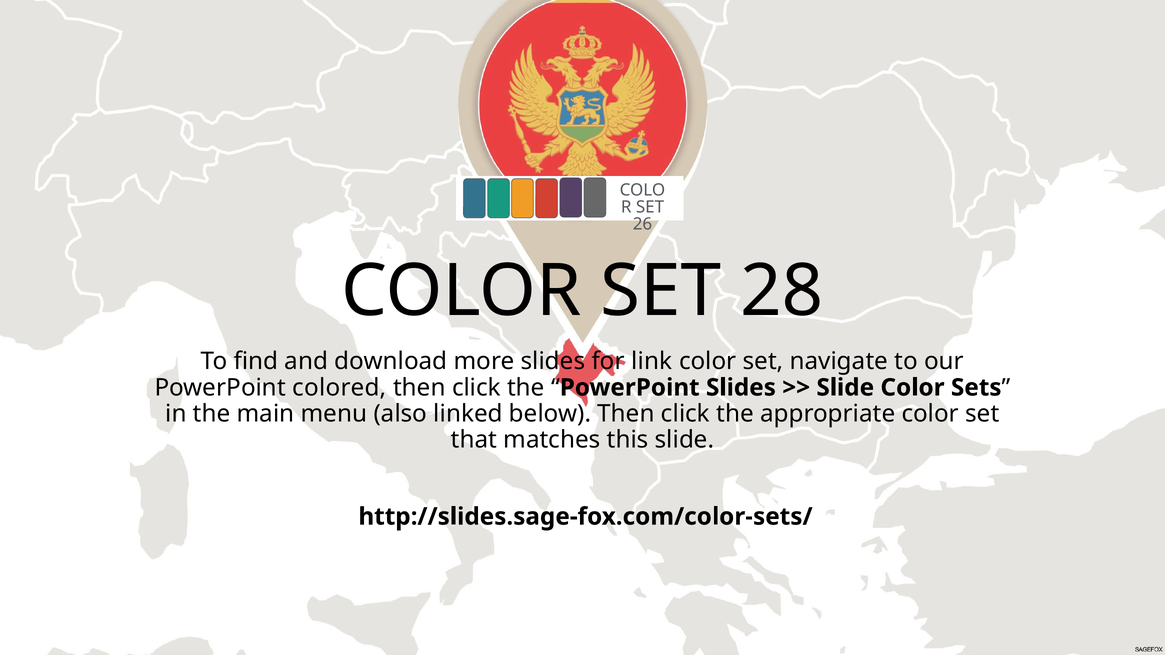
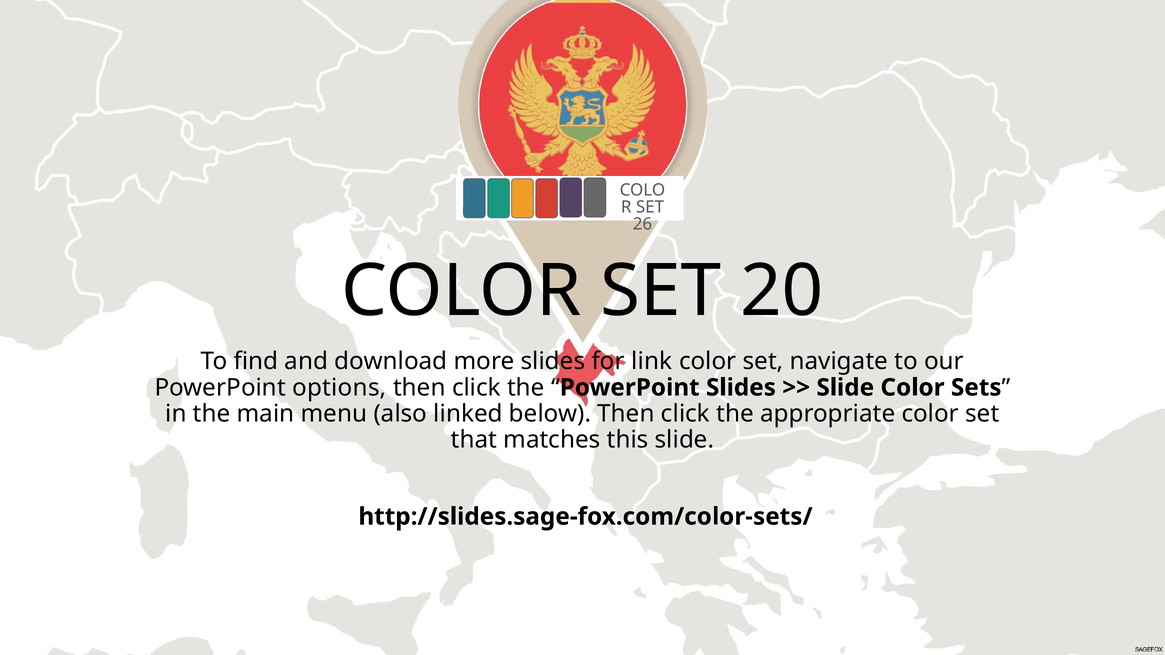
28: 28 -> 20 (782, 291)
colored: colored -> options (339, 388)
